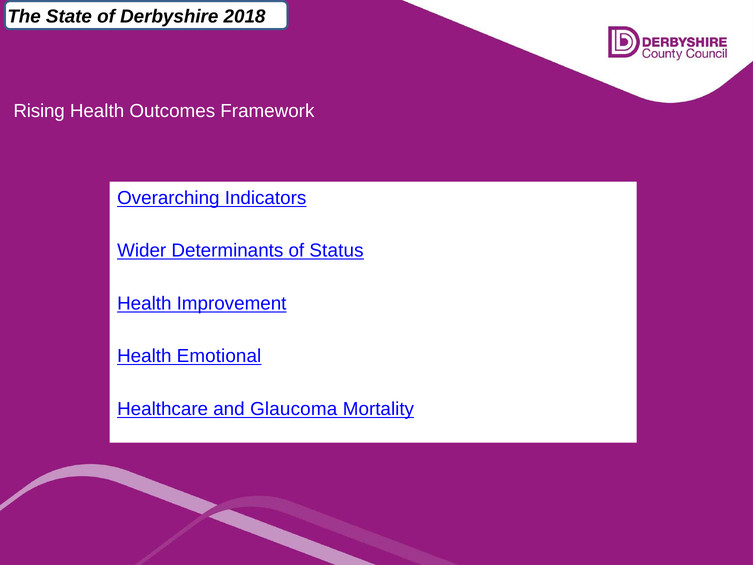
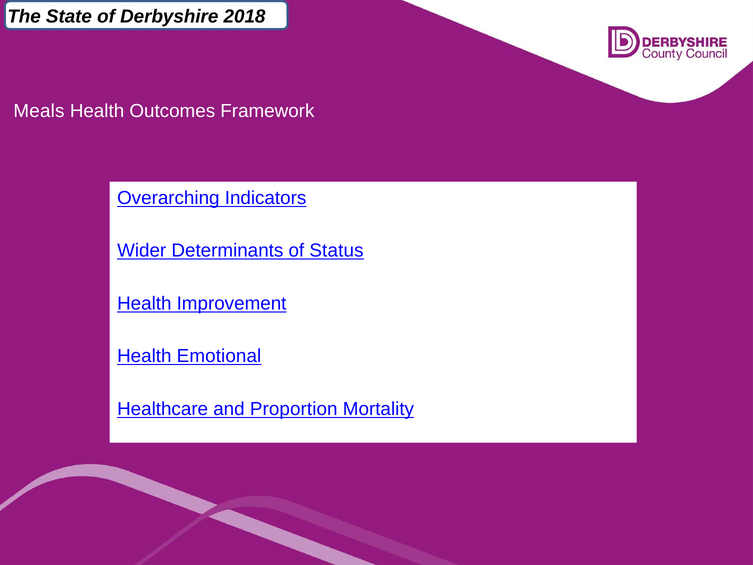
Rising: Rising -> Meals (39, 111)
Glaucoma: Glaucoma -> Proportion (294, 409)
